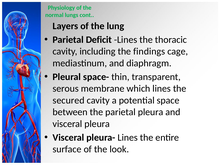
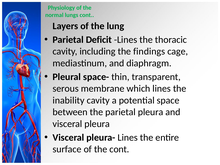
secured: secured -> inability (69, 100)
the look: look -> cont (119, 149)
